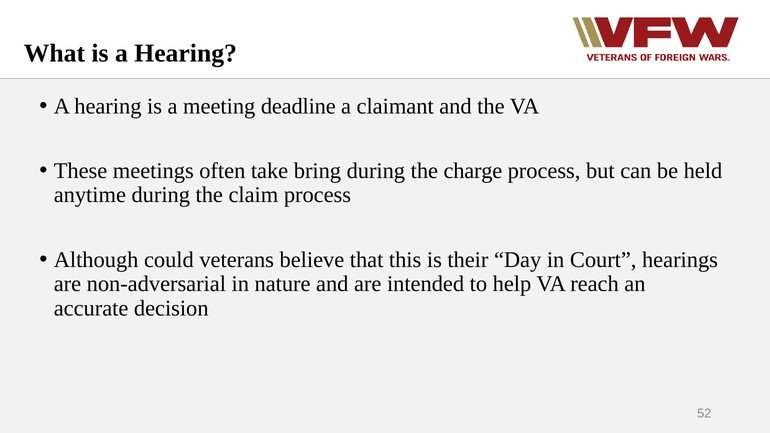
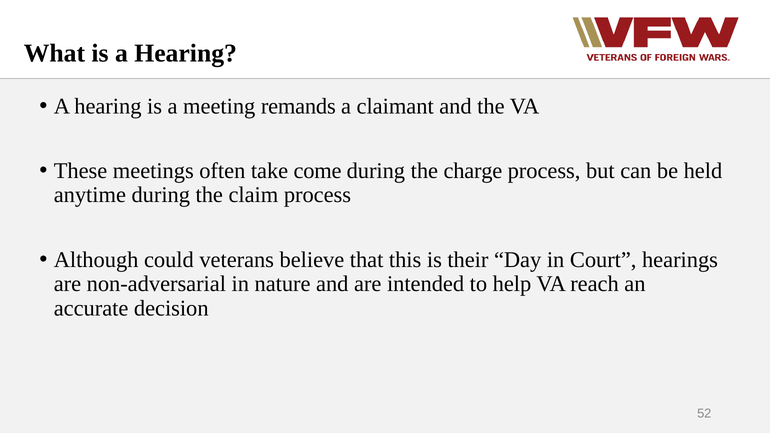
deadline: deadline -> remands (298, 106)
bring: bring -> come (318, 171)
